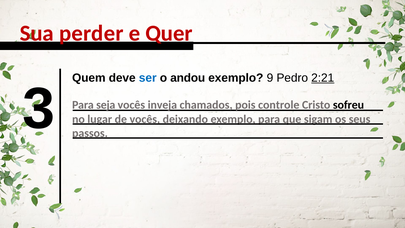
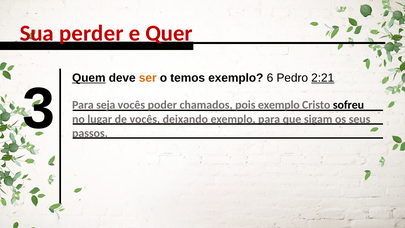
Quem underline: none -> present (89, 78)
ser colour: blue -> orange (148, 78)
andou: andou -> temos (188, 78)
9: 9 -> 6 (270, 78)
inveja: inveja -> poder (162, 105)
pois controle: controle -> exemplo (279, 105)
